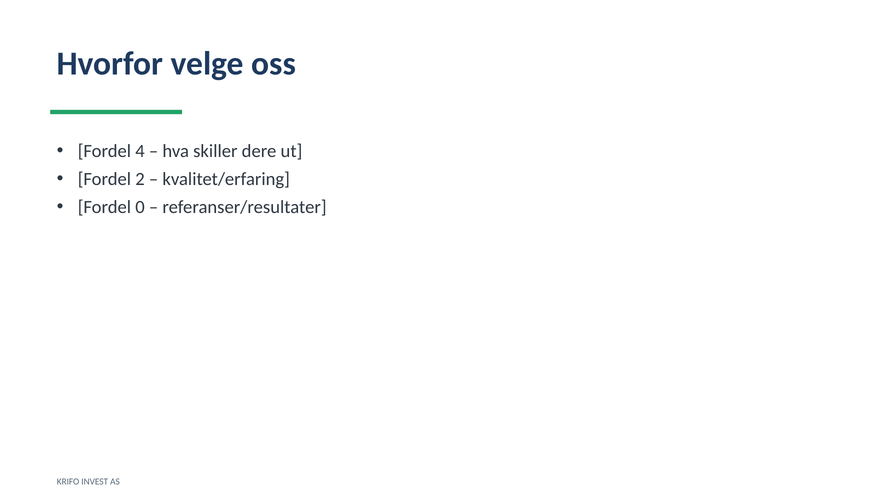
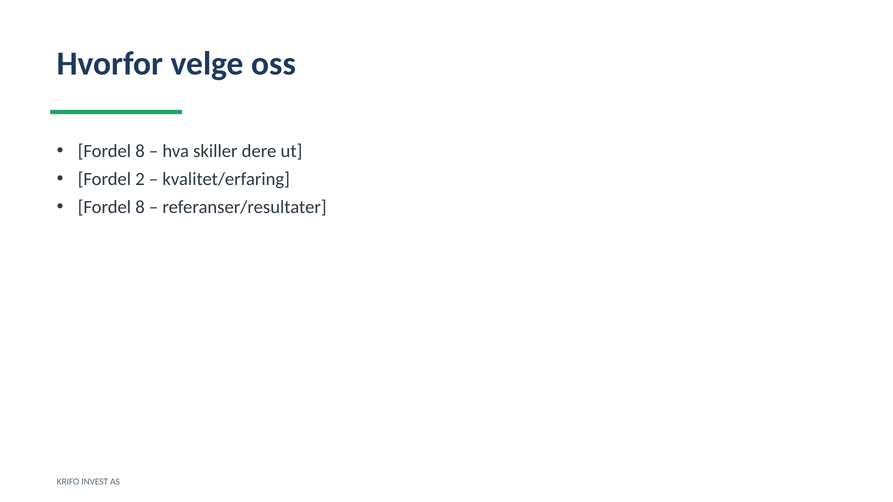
4: 4 -> 8 (140, 151)
0: 0 -> 8 (140, 207)
